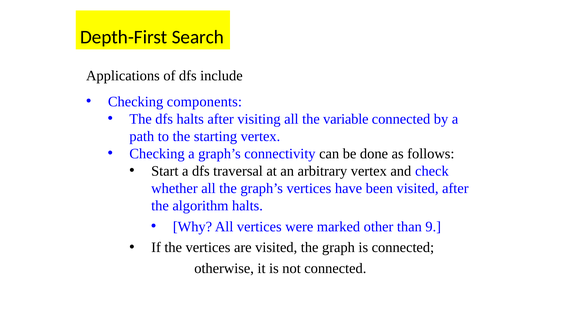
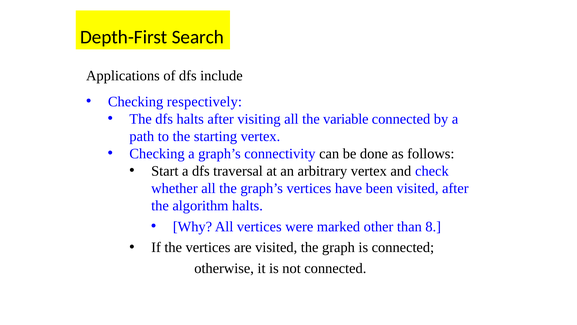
components: components -> respectively (204, 101)
9: 9 -> 8 (433, 226)
